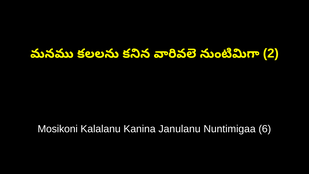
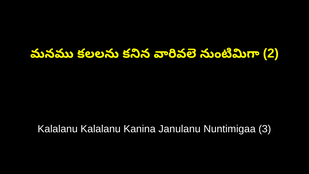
Mosikoni: Mosikoni -> Kalalanu (58, 129)
6: 6 -> 3 (265, 129)
